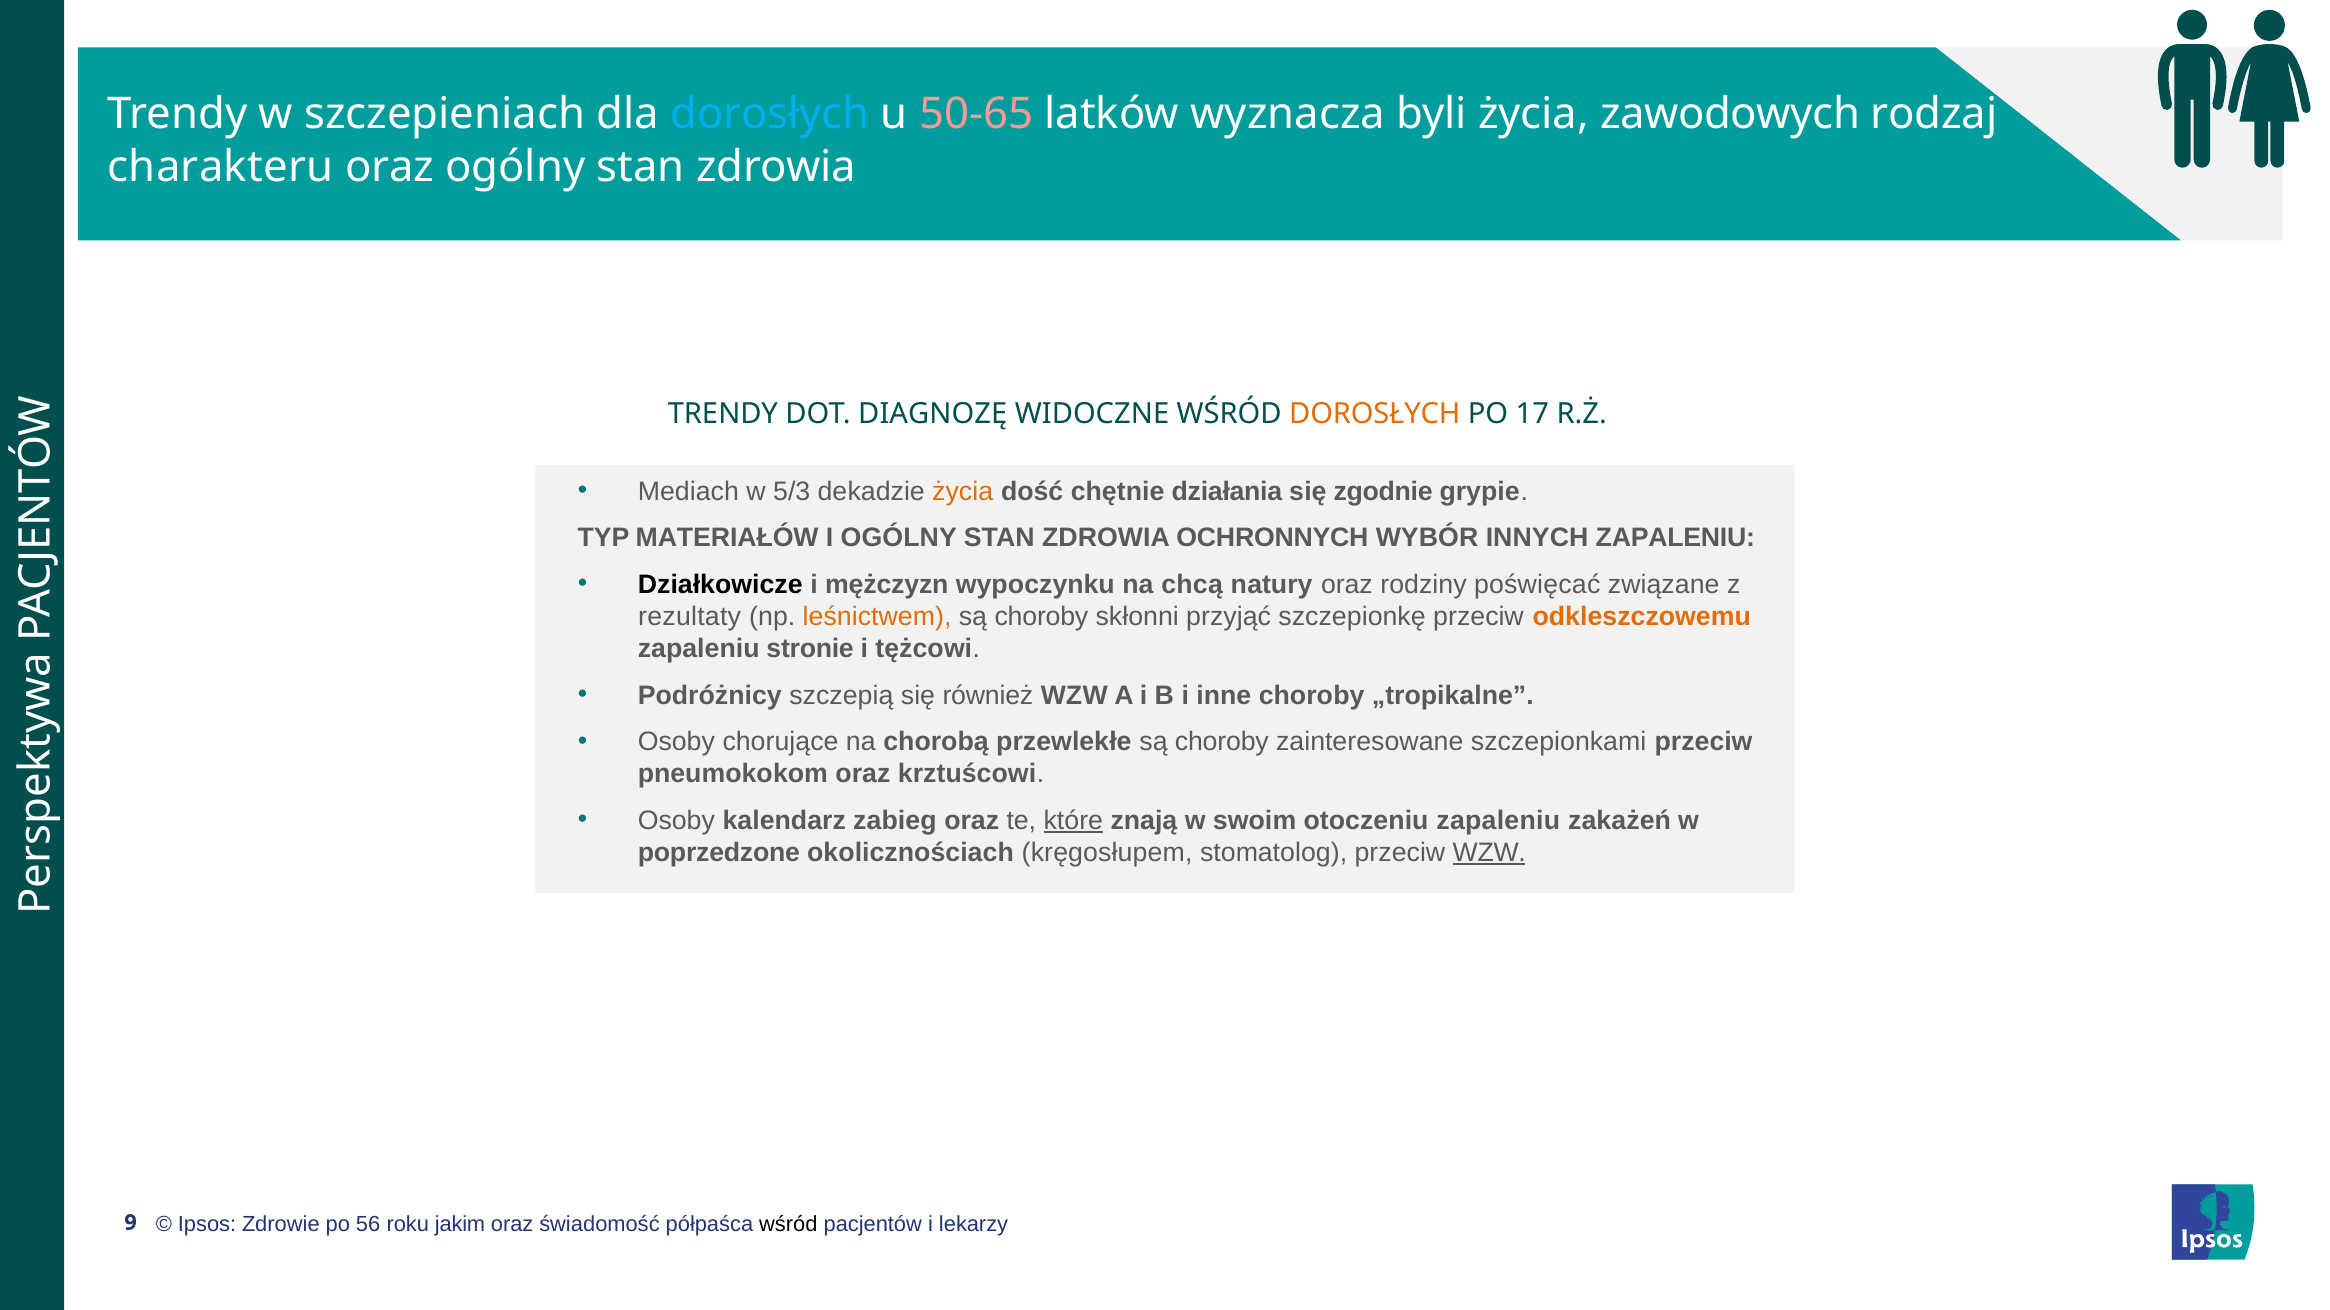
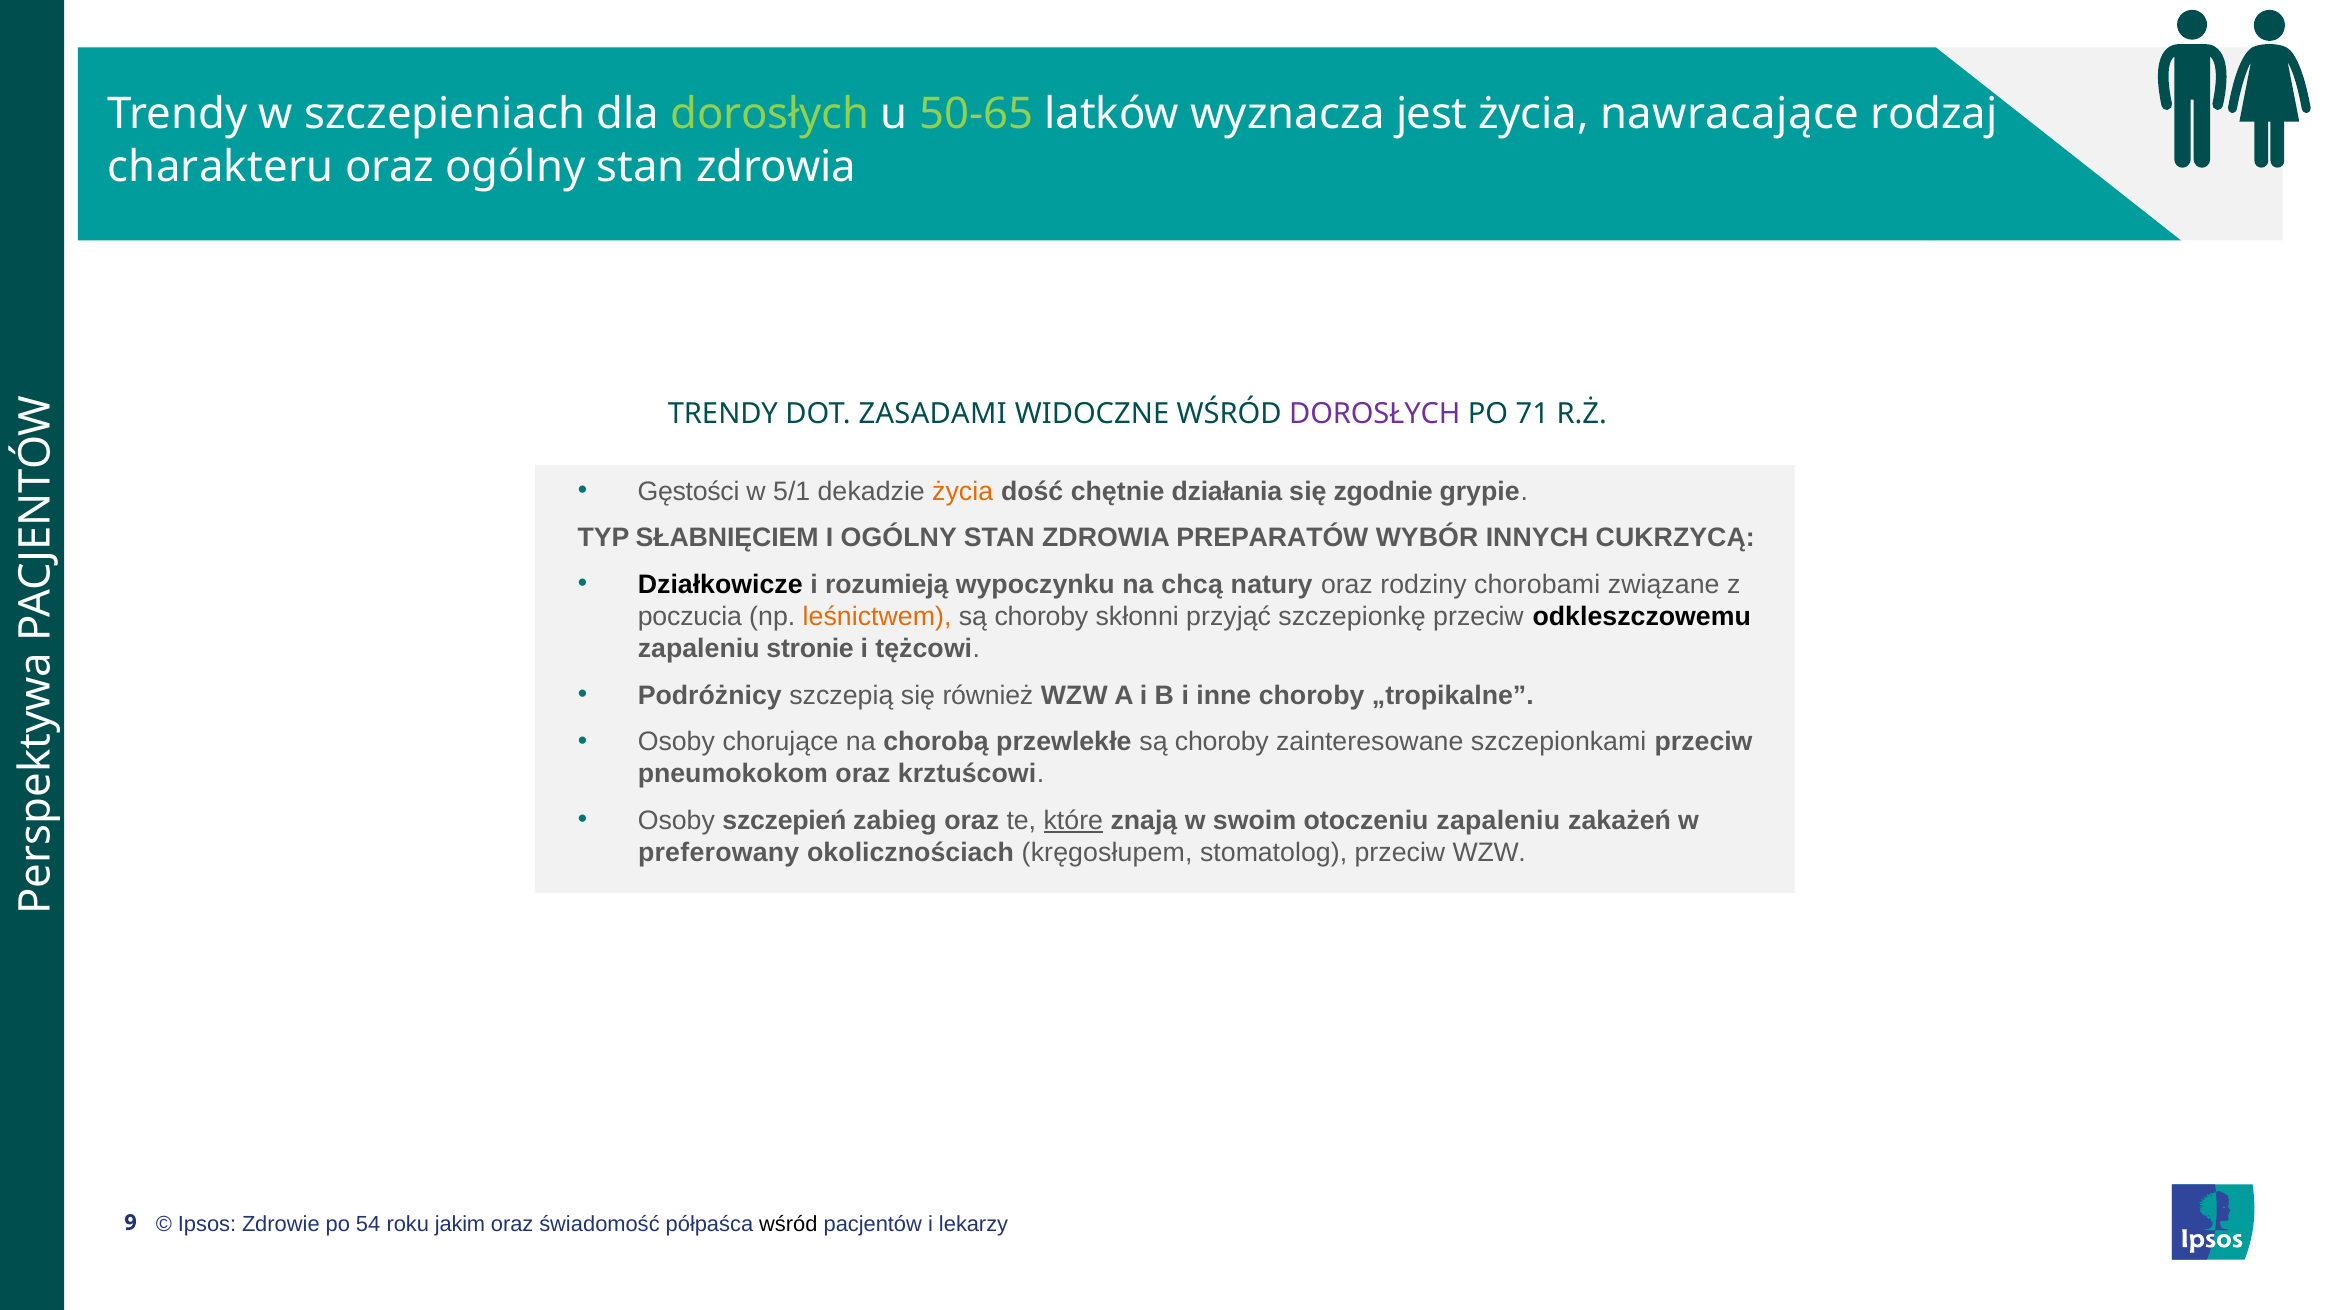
dorosłych colour: light blue -> light green (770, 114)
50-65 colour: pink -> light green (976, 114)
byli: byli -> jest (1432, 114)
zawodowych: zawodowych -> nawracające (1730, 114)
DIAGNOZĘ: DIAGNOZĘ -> ZASADAMI (933, 414)
DOROSŁYCH colour: orange -> purple (1375, 414)
17: 17 -> 71 (1532, 414)
Mediach: Mediach -> Gęstości (688, 491)
5/3: 5/3 -> 5/1 (792, 491)
MATERIAŁÓW: MATERIAŁÓW -> SŁABNIĘCIEM (727, 538)
OCHRONNYCH: OCHRONNYCH -> PREPARATÓW (1272, 538)
INNYCH ZAPALENIU: ZAPALENIU -> CUKRZYCĄ (1675, 538)
mężczyzn: mężczyzn -> rozumieją (887, 585)
poświęcać: poświęcać -> chorobami (1537, 585)
rezultaty: rezultaty -> poczucia (690, 617)
odkleszczowemu colour: orange -> black (1642, 617)
kalendarz: kalendarz -> szczepień (784, 821)
poprzedzone: poprzedzone -> preferowany (719, 853)
WZW underline: present -> none (1489, 853)
56: 56 -> 54 (368, 1225)
